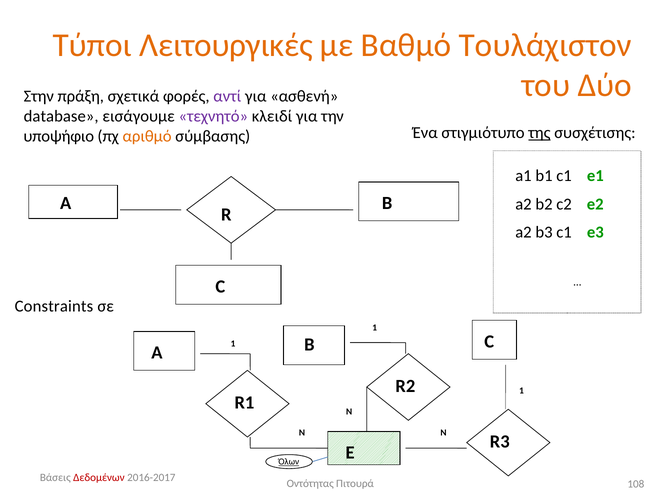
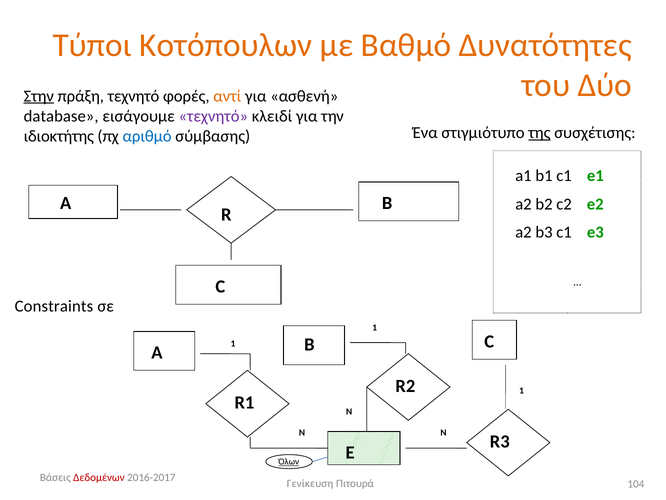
Λειτουργικές: Λειτουργικές -> Κοτόπουλων (226, 45)
Τουλάχιστον: Τουλάχιστον -> Δυνατότητες (545, 45)
Στην underline: none -> present (39, 96)
πράξη σχετικά: σχετικά -> τεχνητό (134, 96)
αντί colour: purple -> orange (227, 96)
υποψήφιο: υποψήφιο -> ιδιοκτήτης (59, 136)
αριθμό colour: orange -> blue (147, 136)
Οντότητας: Οντότητας -> Γενίκευση (310, 483)
108: 108 -> 104 (636, 483)
